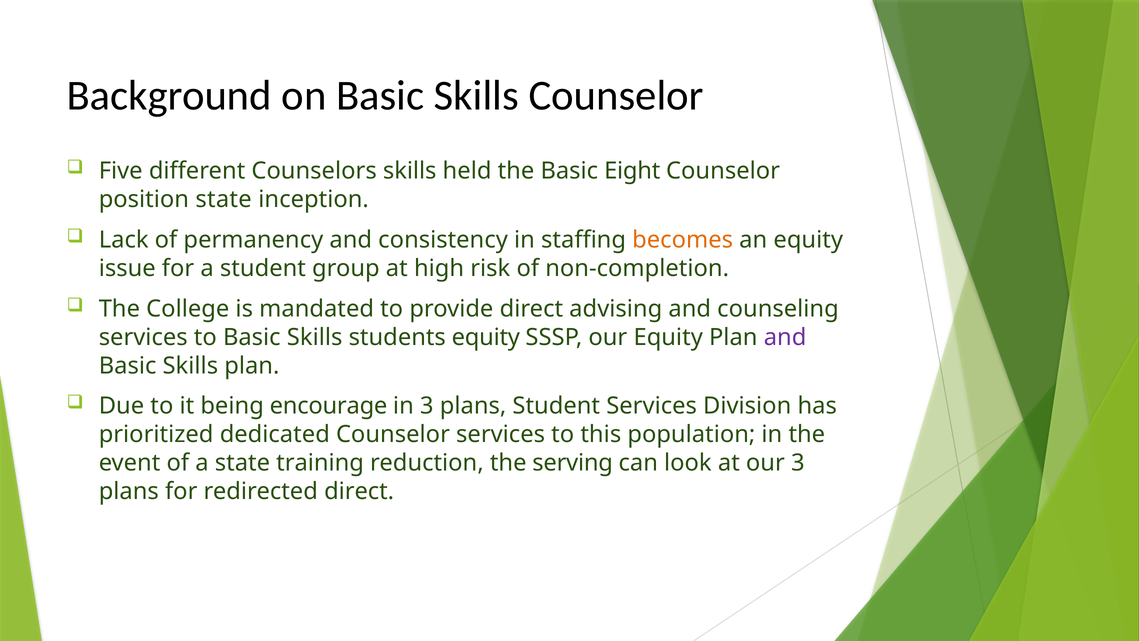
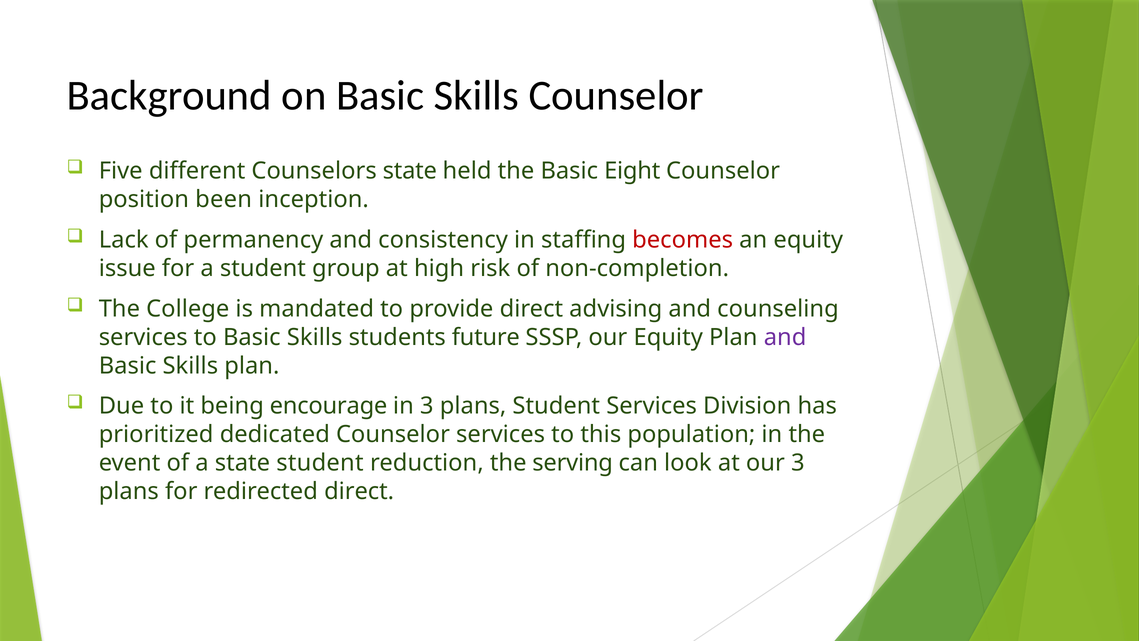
Counselors skills: skills -> state (410, 171)
position state: state -> been (224, 199)
becomes colour: orange -> red (683, 240)
students equity: equity -> future (486, 337)
state training: training -> student (320, 463)
